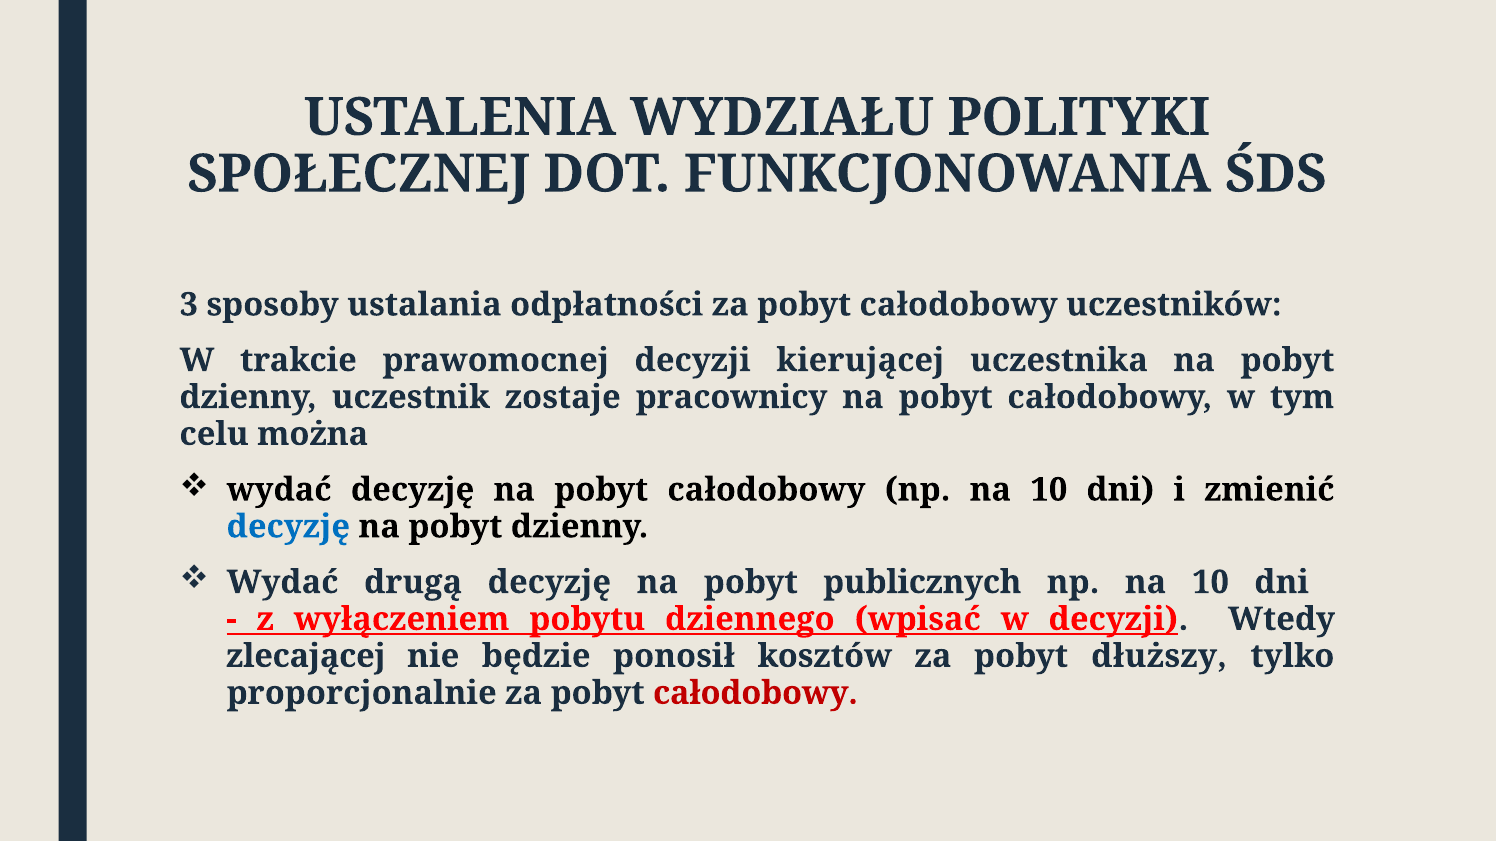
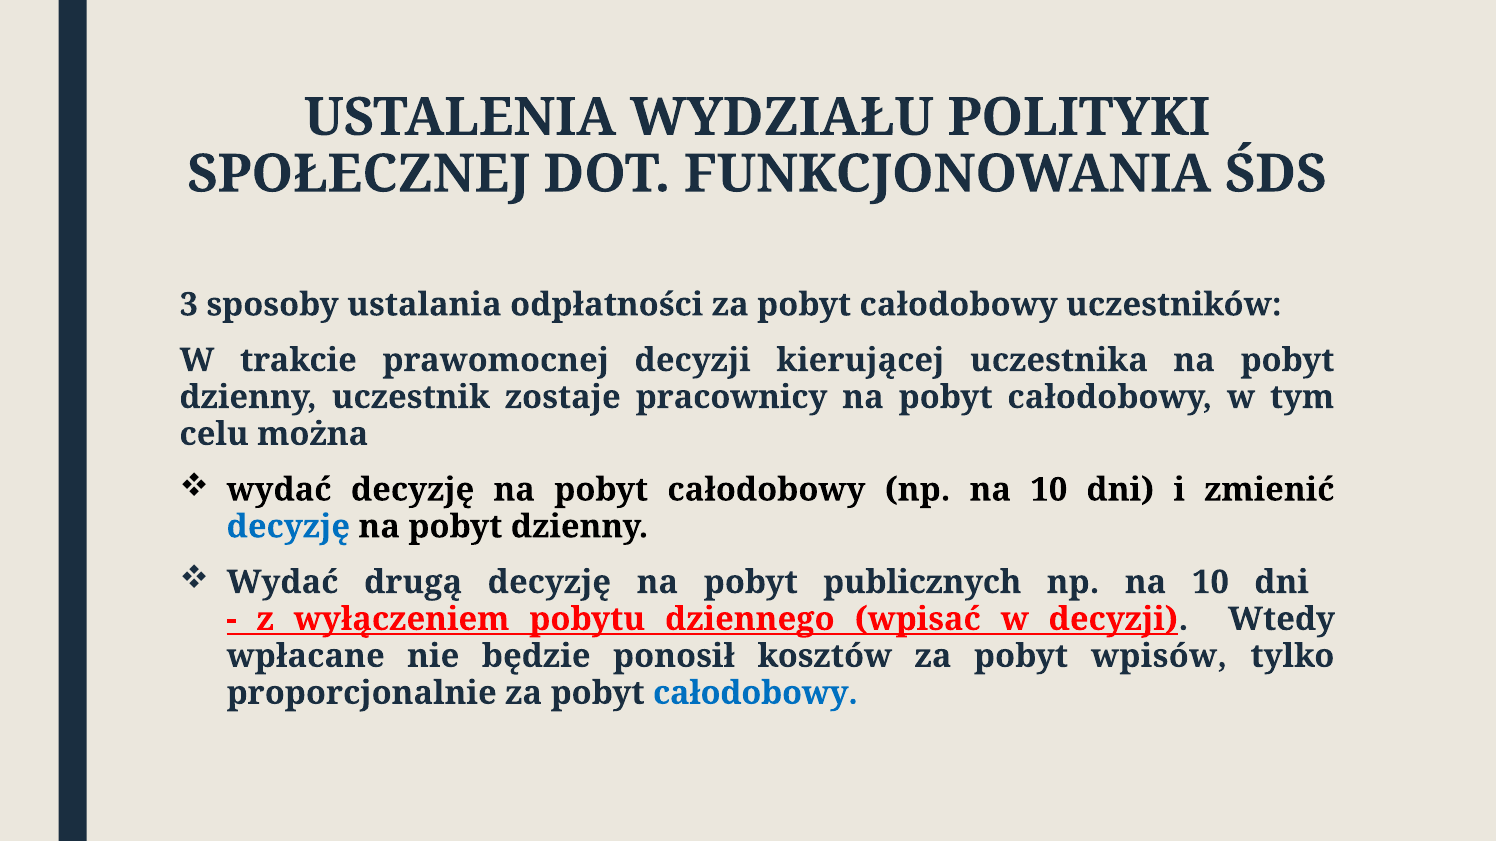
zlecającej: zlecającej -> wpłacane (306, 656)
dłuższy: dłuższy -> wpisów (1159, 656)
całodobowy colour: red -> blue (755, 693)
